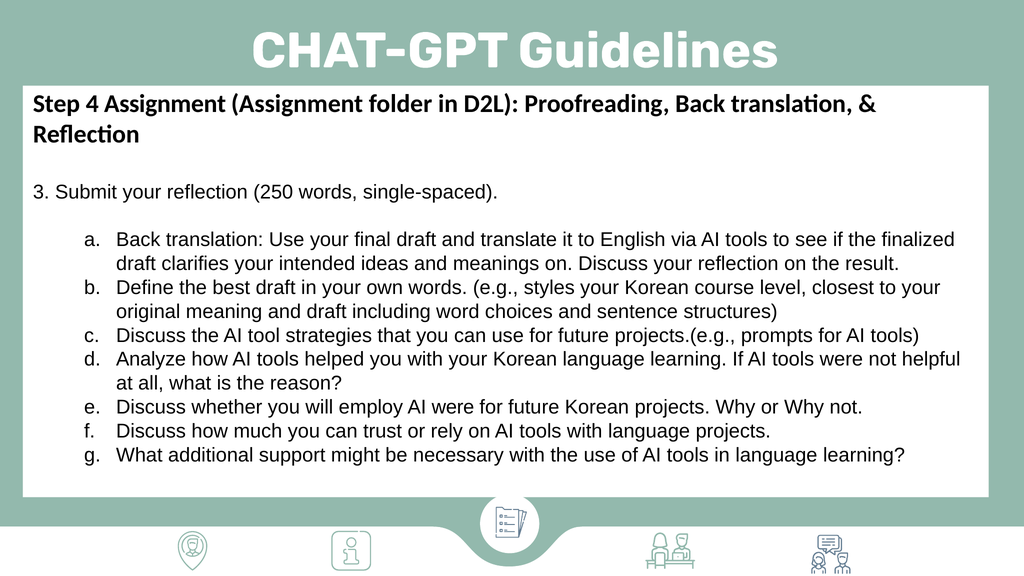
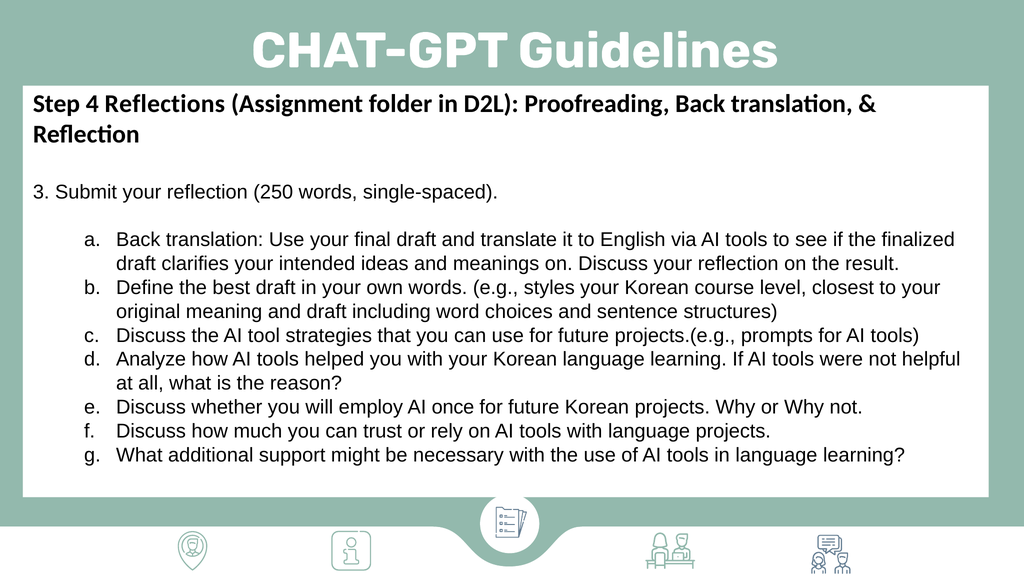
4 Assignment: Assignment -> Reflections (165, 104)
AI were: were -> once (453, 407)
